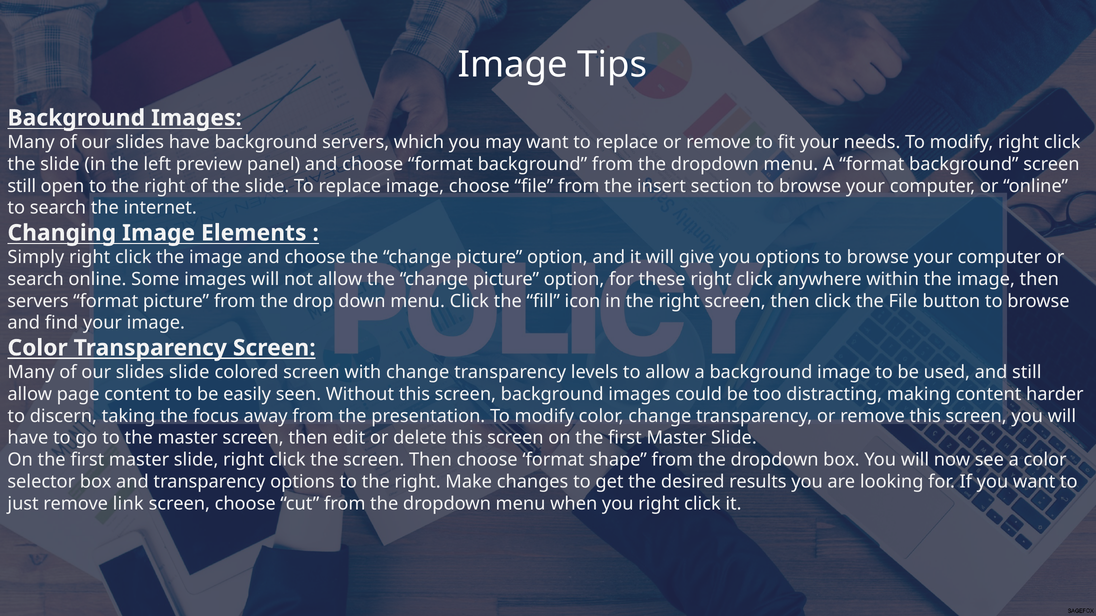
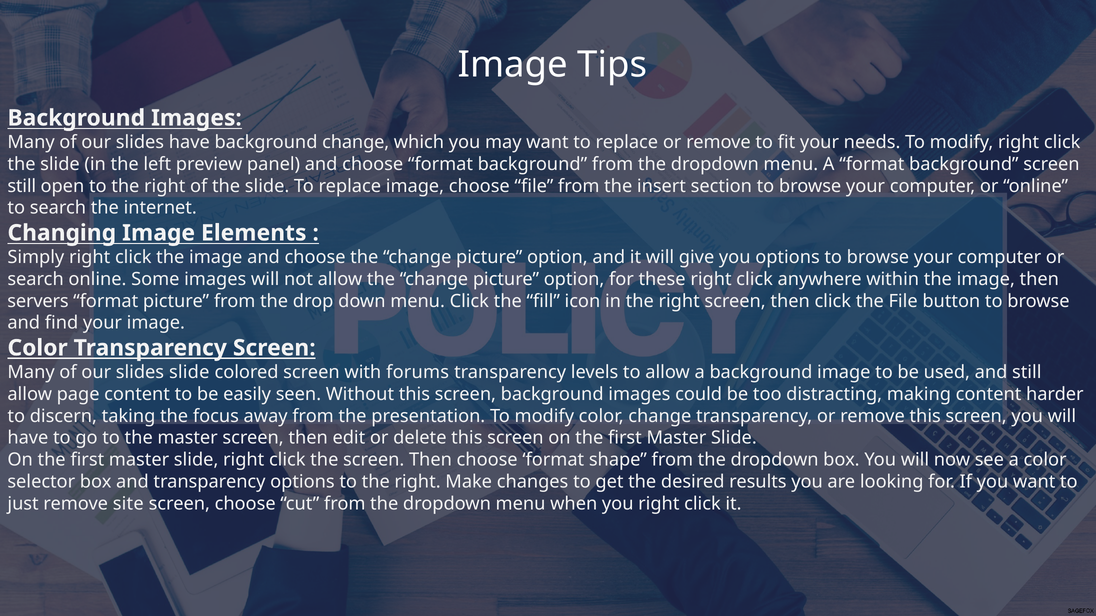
background servers: servers -> change (356, 142)
with change: change -> forums (418, 373)
link: link -> site (128, 504)
